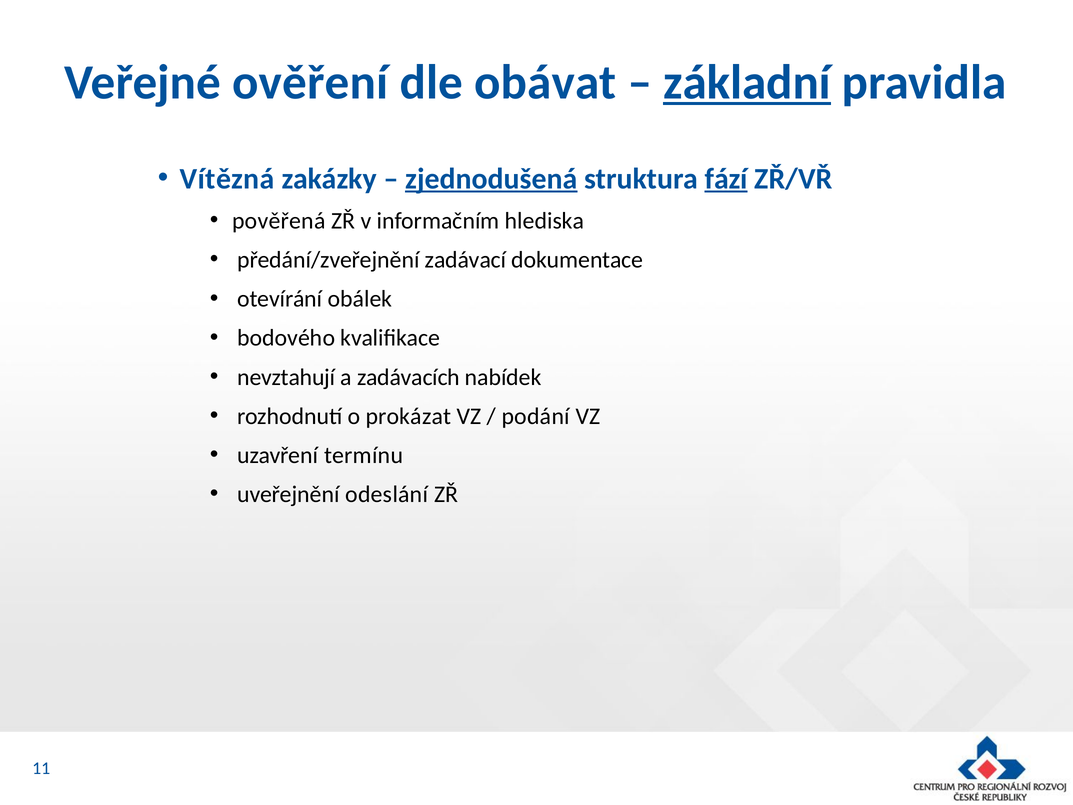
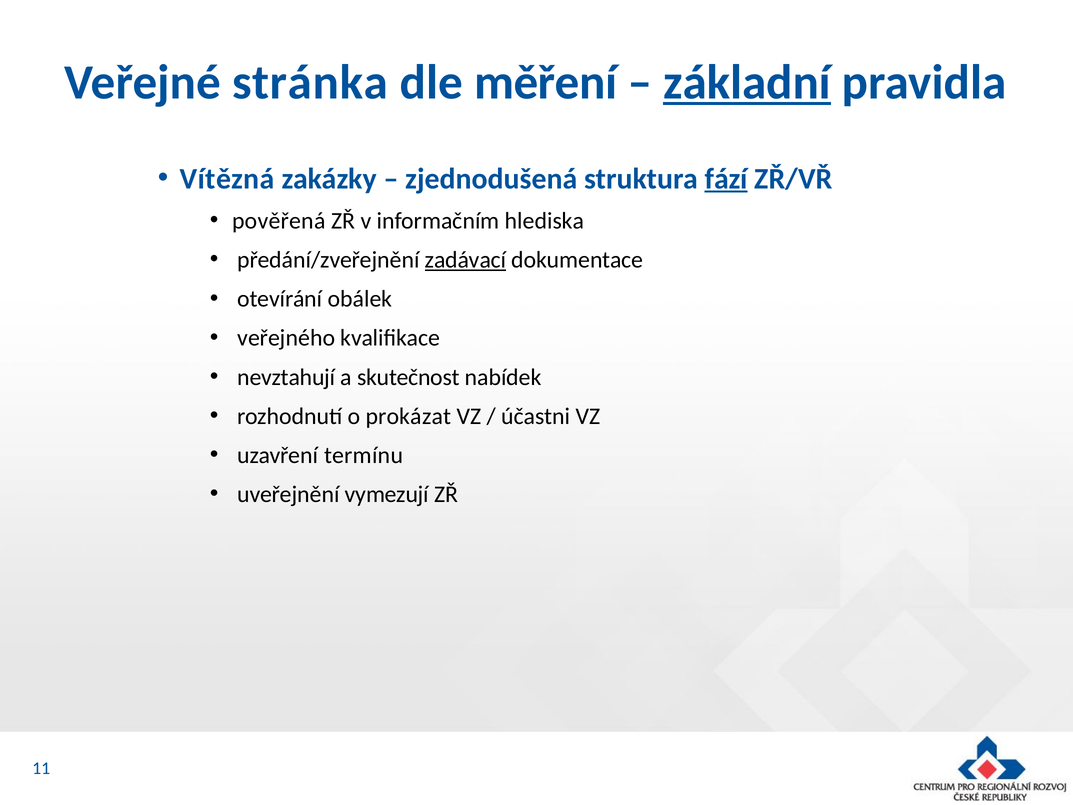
ověření: ověření -> stránka (310, 82)
obávat: obávat -> měření (546, 82)
zjednodušená underline: present -> none (491, 179)
zadávací underline: none -> present (466, 260)
bodového: bodového -> veřejného (286, 338)
zadávacích: zadávacích -> skutečnost (408, 377)
podání: podání -> účastni (536, 416)
odeslání: odeslání -> vymezují (387, 494)
